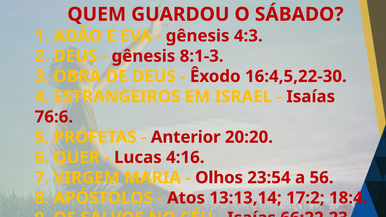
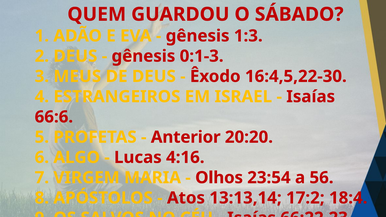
4:3: 4:3 -> 1:3 (248, 36)
8:1-3: 8:1-3 -> 0:1-3 (202, 56)
OBRA: OBRA -> MEUS (77, 76)
76:6: 76:6 -> 66:6 (54, 117)
QUER: QUER -> ALGO (77, 157)
